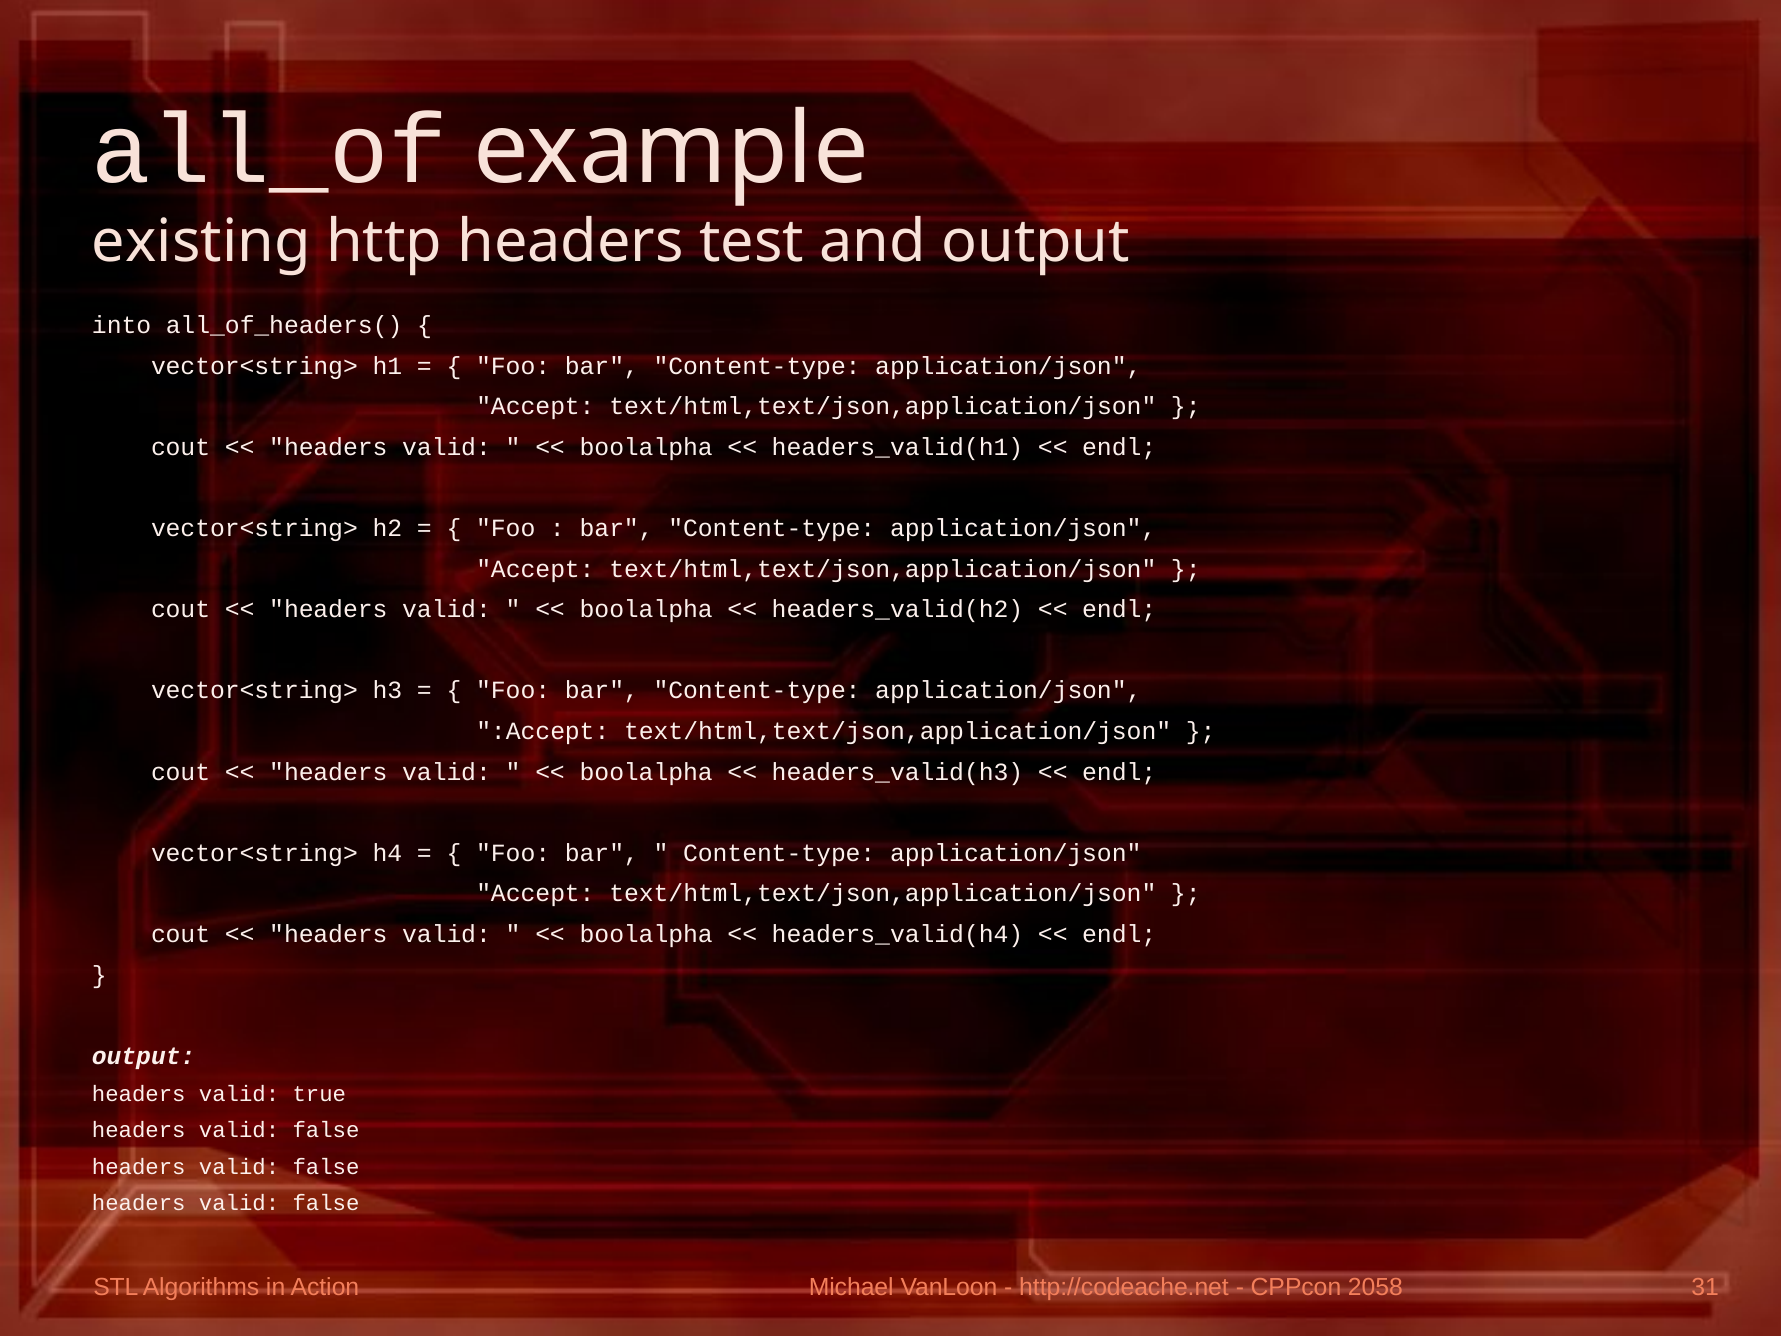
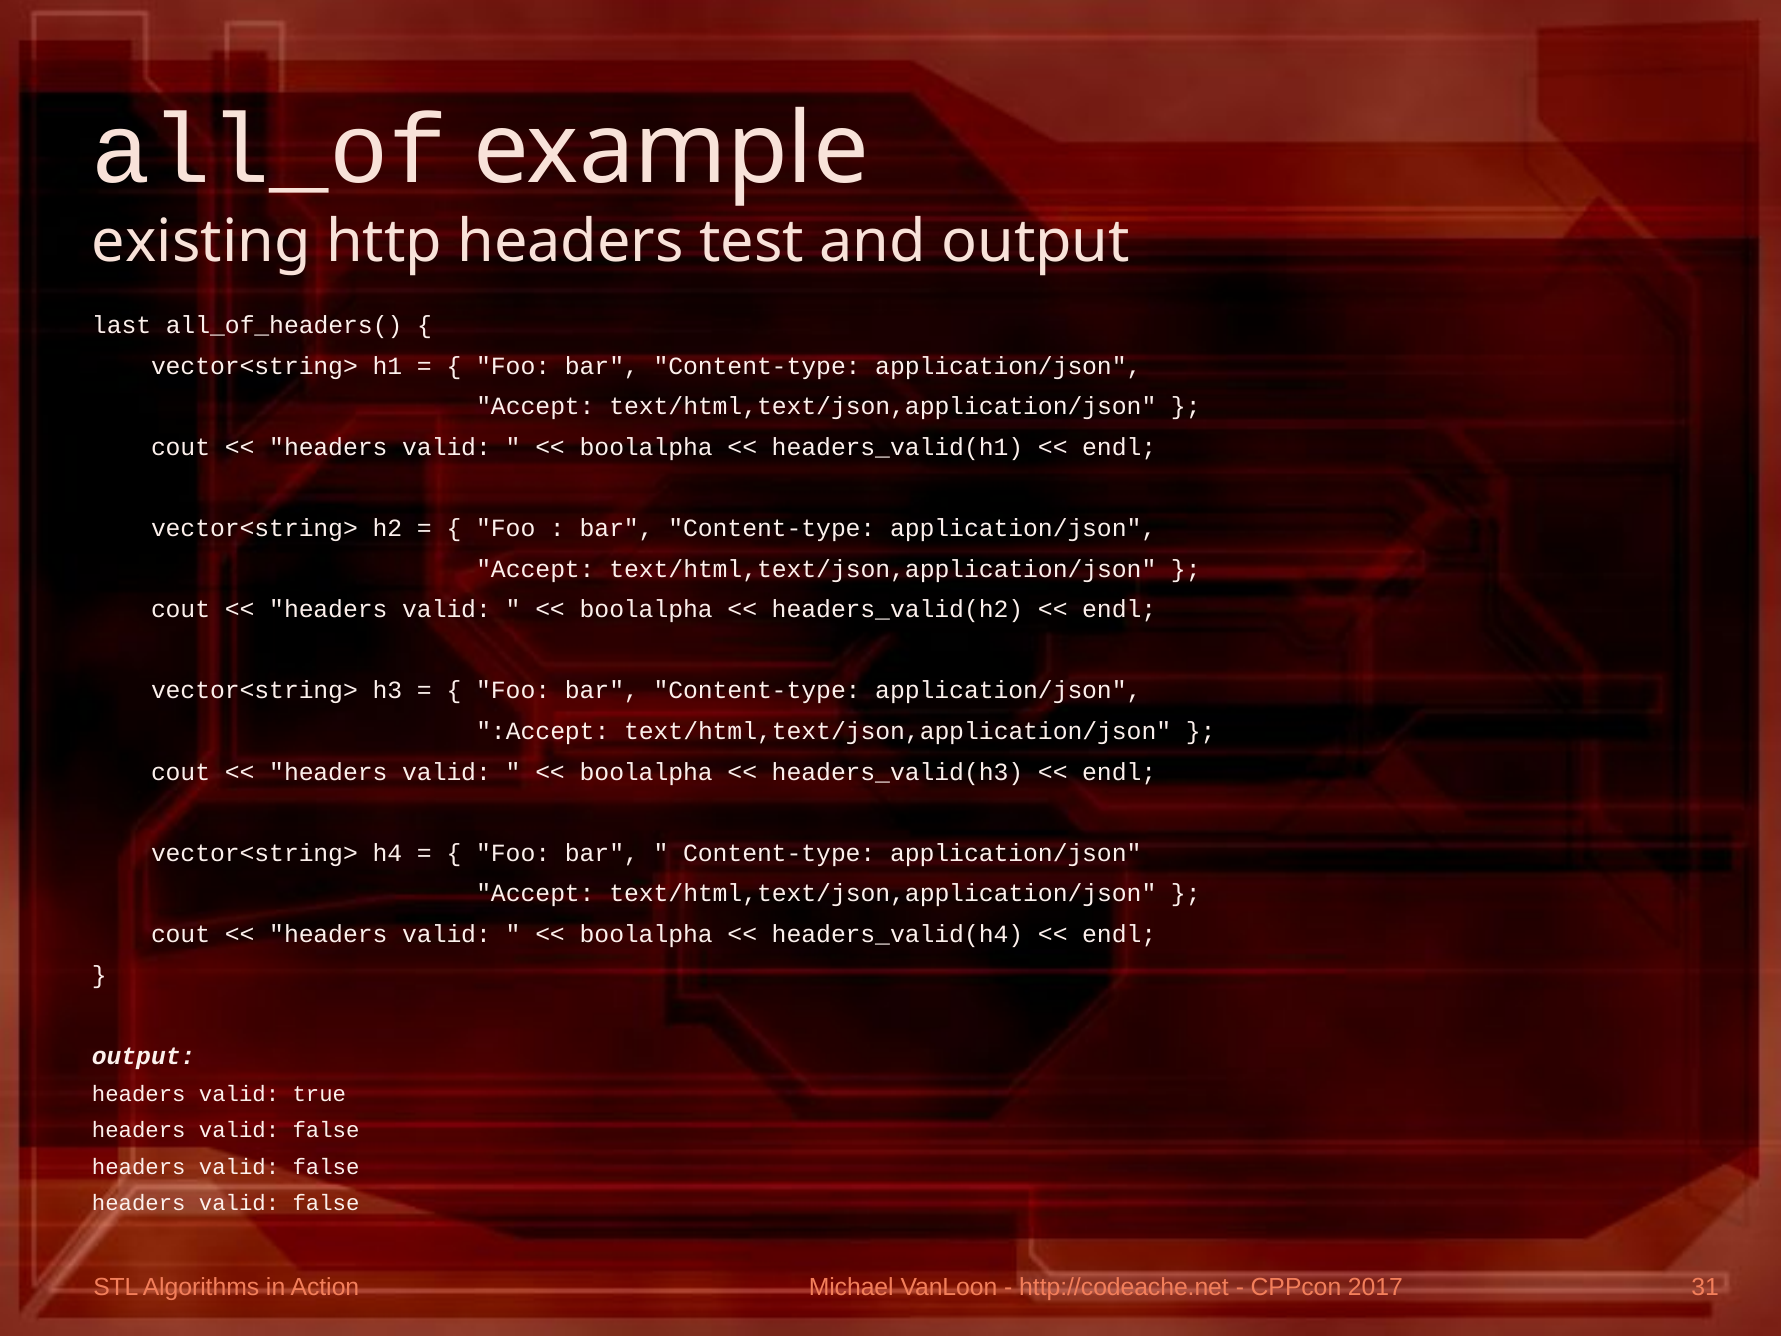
into: into -> last (122, 325)
2058: 2058 -> 2017 (1375, 1287)
